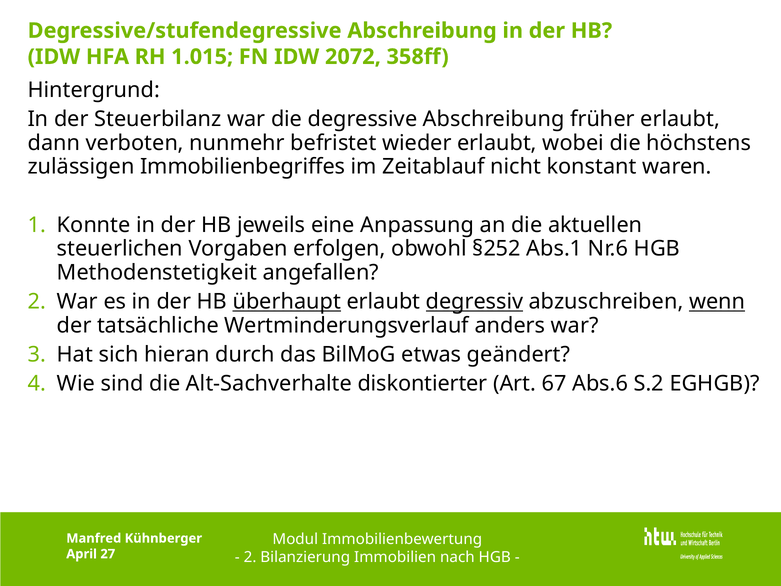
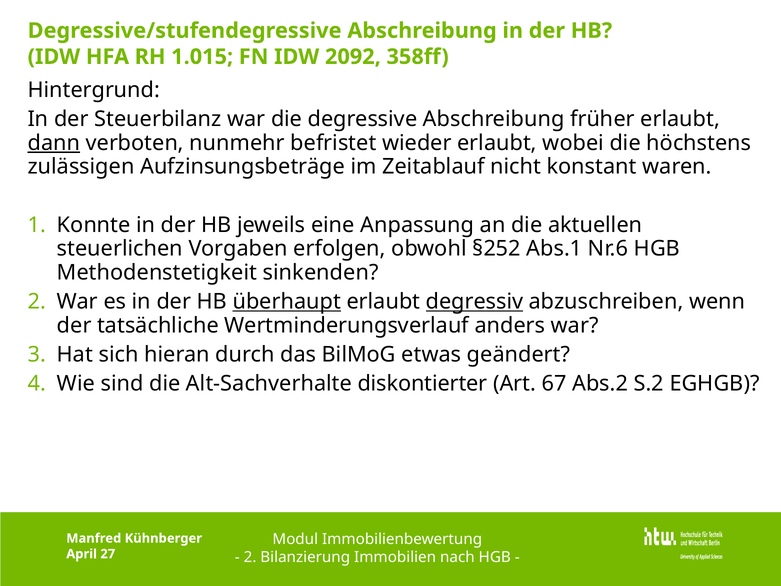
2072: 2072 -> 2092 (353, 57)
dann underline: none -> present (54, 143)
Immobilienbegriffes: Immobilienbegriffes -> Aufzinsungsbeträge (243, 167)
angefallen: angefallen -> sinkenden (321, 272)
wenn underline: present -> none (717, 302)
Abs.6: Abs.6 -> Abs.2 (600, 384)
